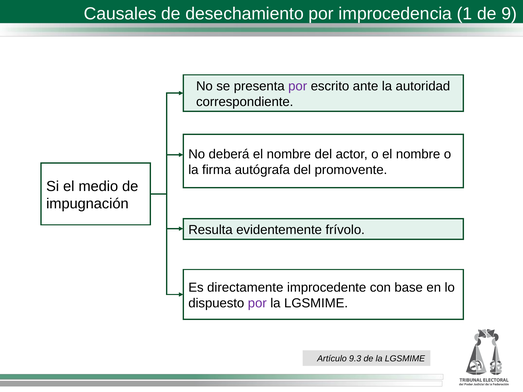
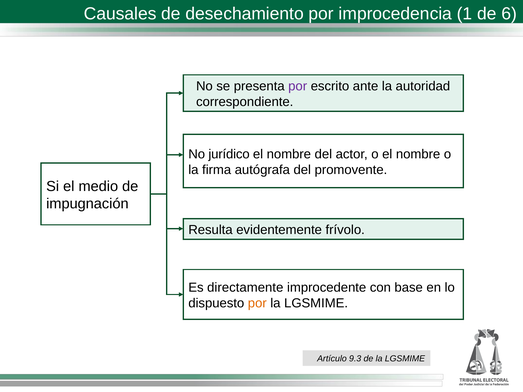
9: 9 -> 6 (509, 14)
deberá: deberá -> jurídico (229, 154)
por colour: purple -> orange (257, 303)
